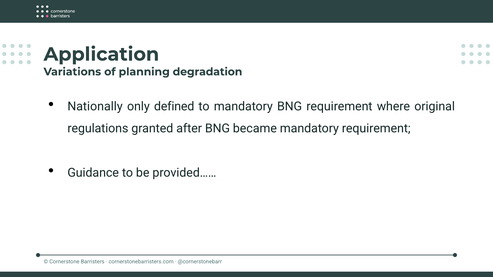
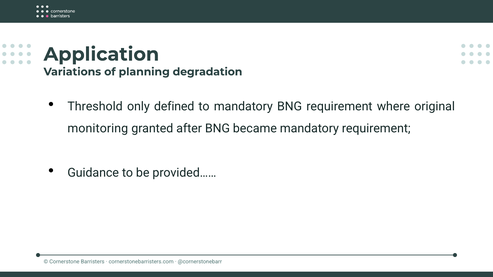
Nationally: Nationally -> Threshold (95, 106)
regulations: regulations -> monitoring (98, 129)
